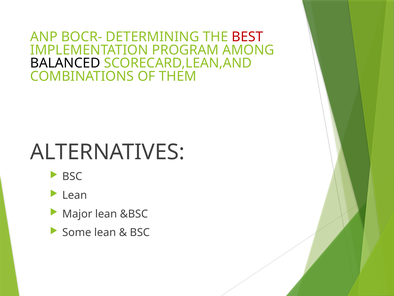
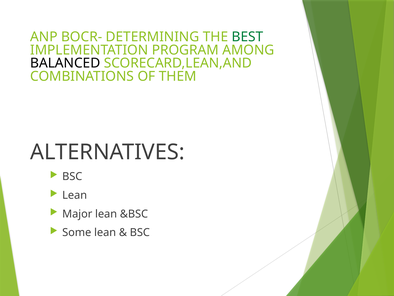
BEST colour: red -> green (247, 37)
